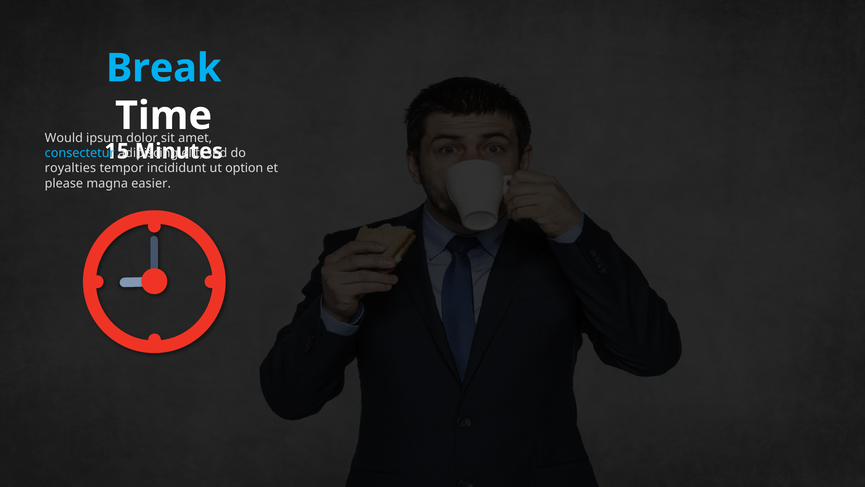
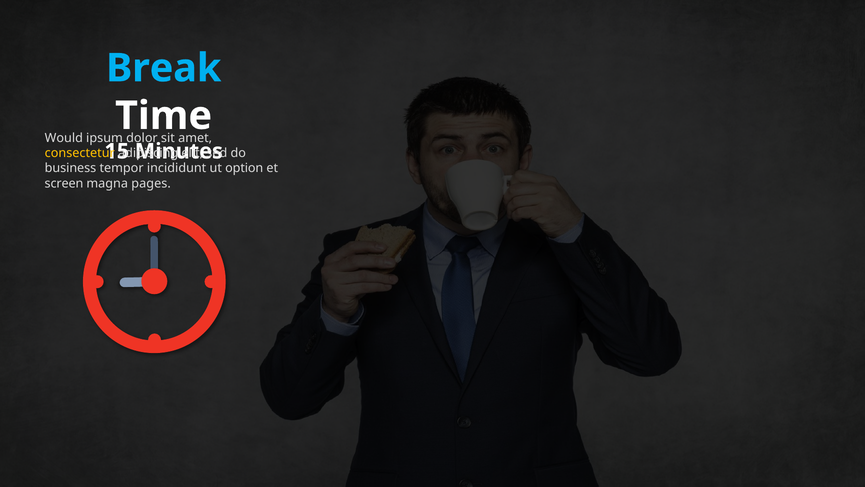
consectetur colour: light blue -> yellow (80, 153)
royalties: royalties -> business (70, 168)
please: please -> screen (64, 183)
easier: easier -> pages (151, 183)
